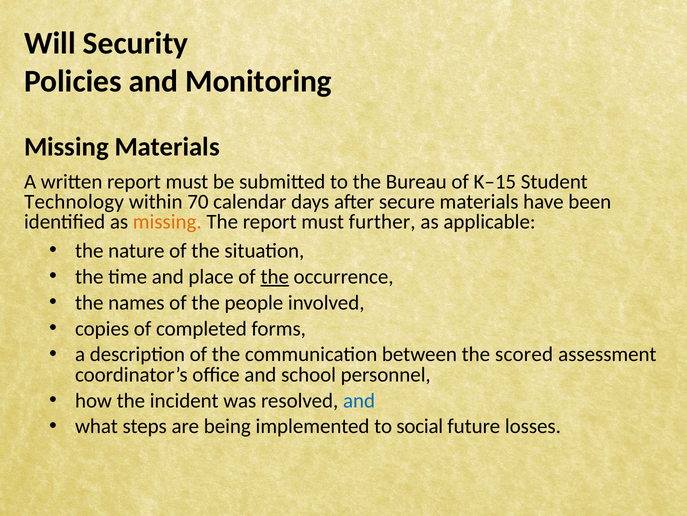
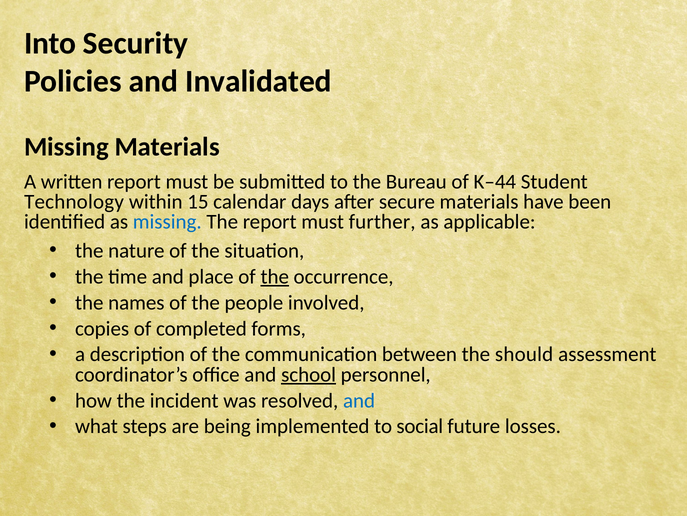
Will: Will -> Into (50, 43)
Monitoring: Monitoring -> Invalidated (259, 81)
K–15: K–15 -> K–44 (495, 181)
70: 70 -> 15 (198, 202)
missing colour: orange -> blue (167, 222)
scored: scored -> should (524, 354)
school underline: none -> present (309, 374)
